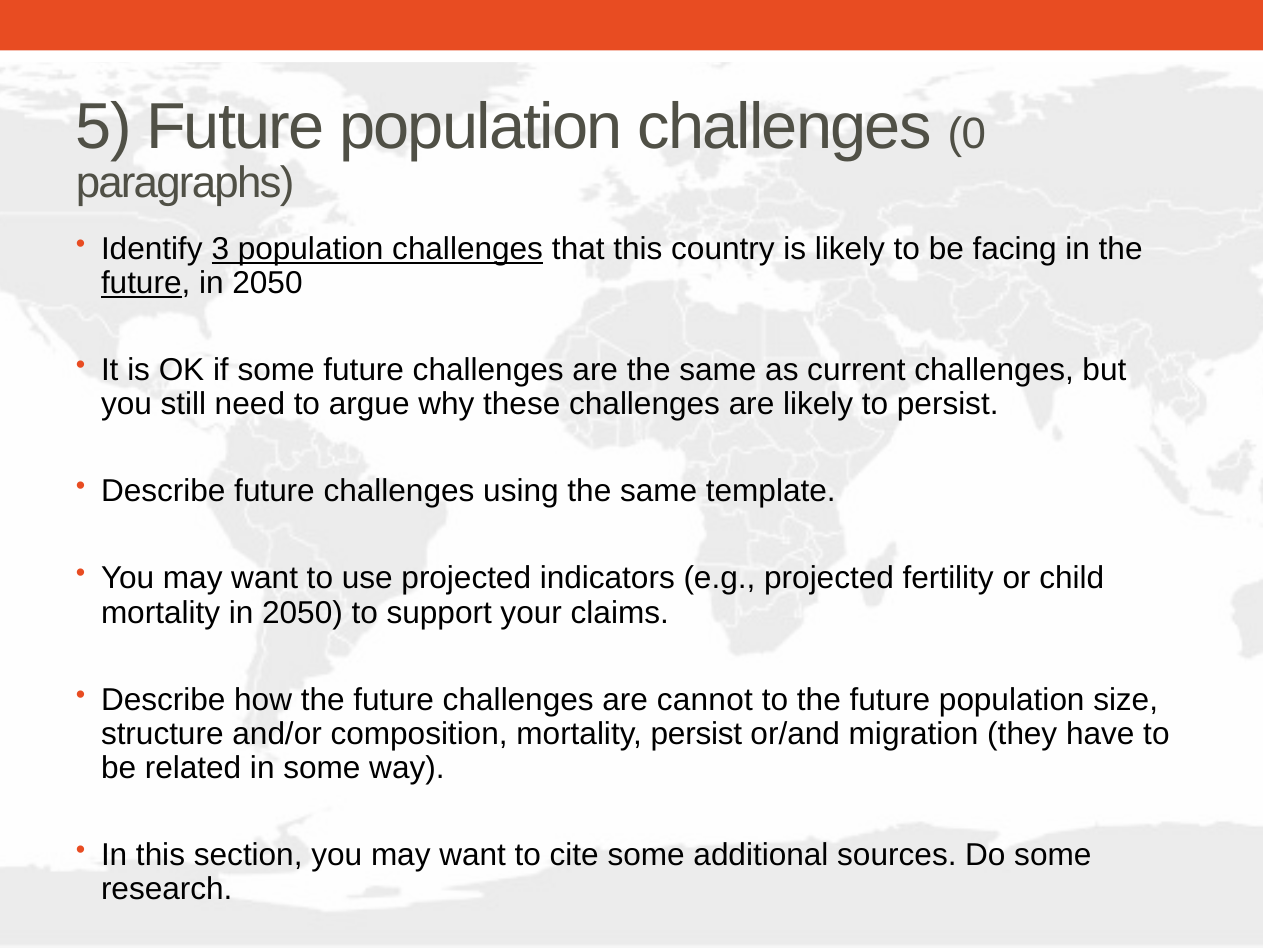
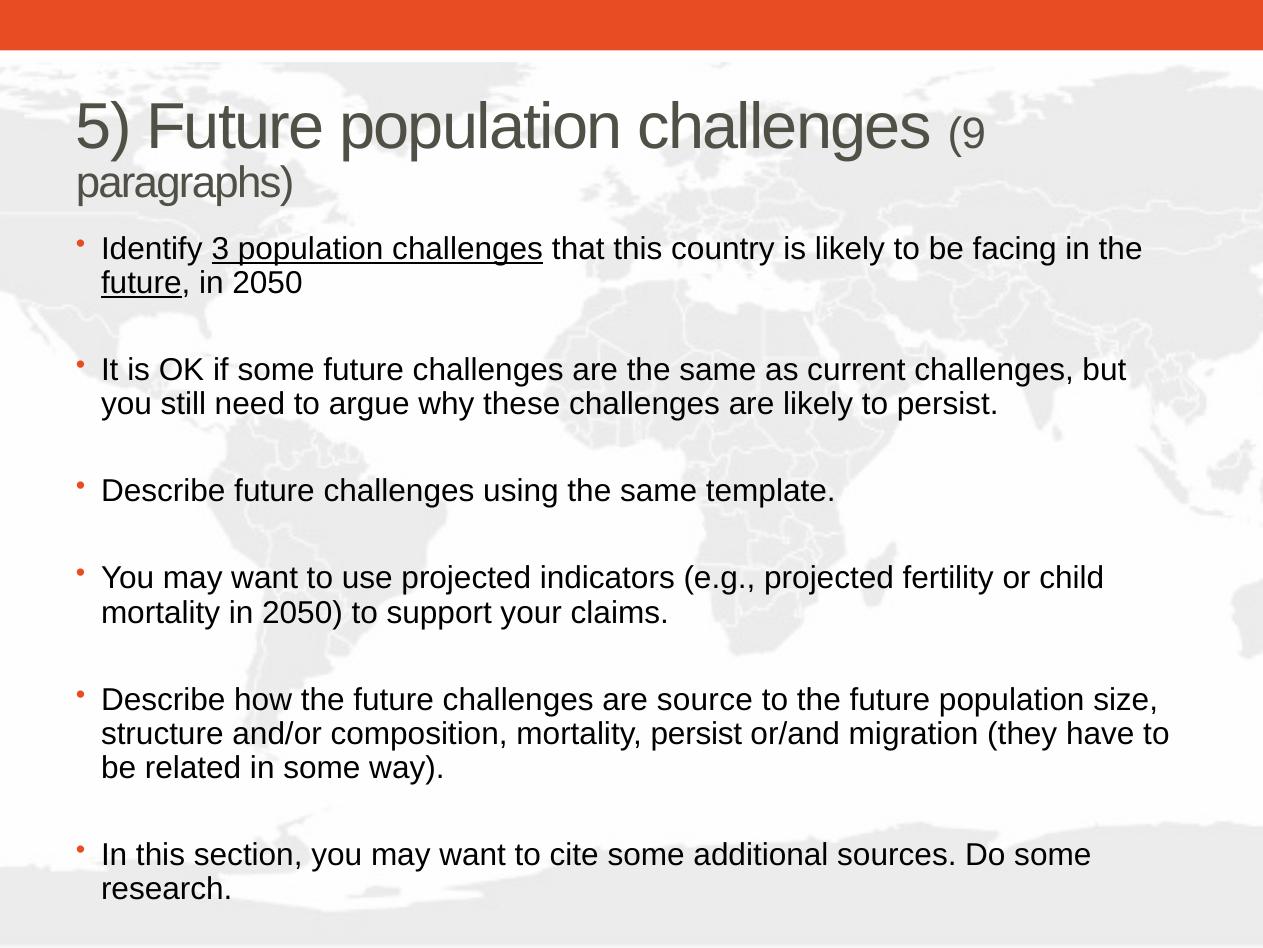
0: 0 -> 9 (967, 134)
cannot: cannot -> source (705, 699)
